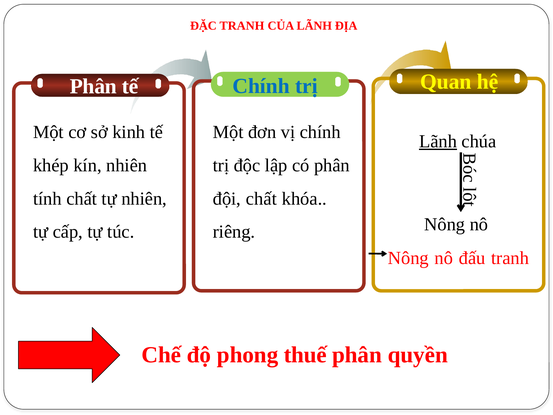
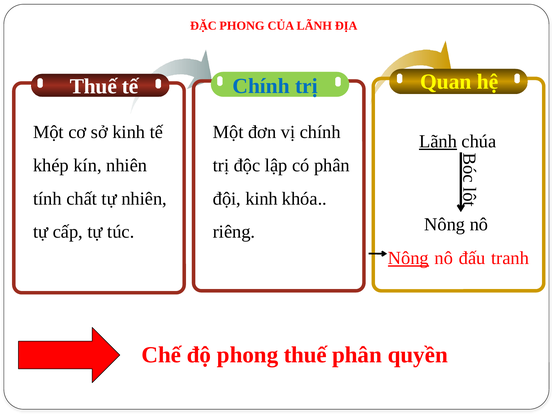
ĐẶC TRANH: TRANH -> PHONG (242, 26)
Phân: Phân -> Thuế (93, 86)
đội chất: chất -> kinh (262, 198)
Nông underline: none -> present (408, 258)
